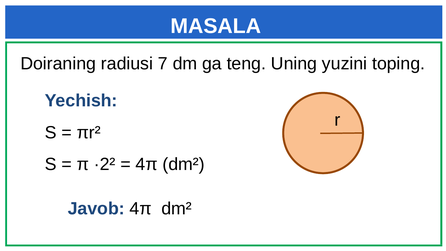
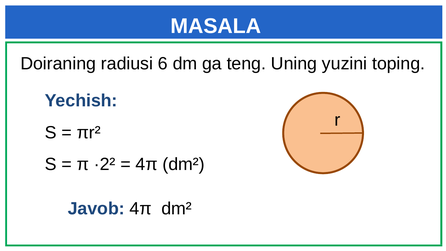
7: 7 -> 6 (163, 64)
